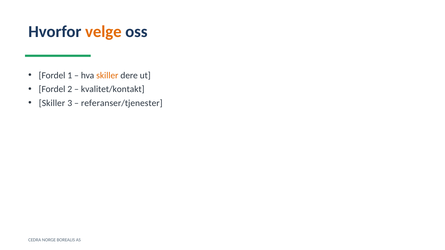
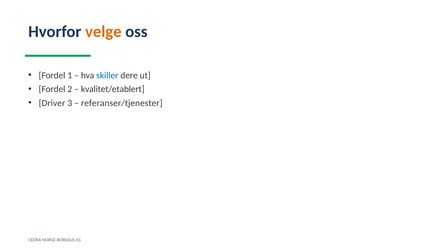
skiller colour: orange -> blue (107, 75)
kvalitet/kontakt: kvalitet/kontakt -> kvalitet/etablert (113, 89)
Skiller: Skiller -> Driver (52, 103)
